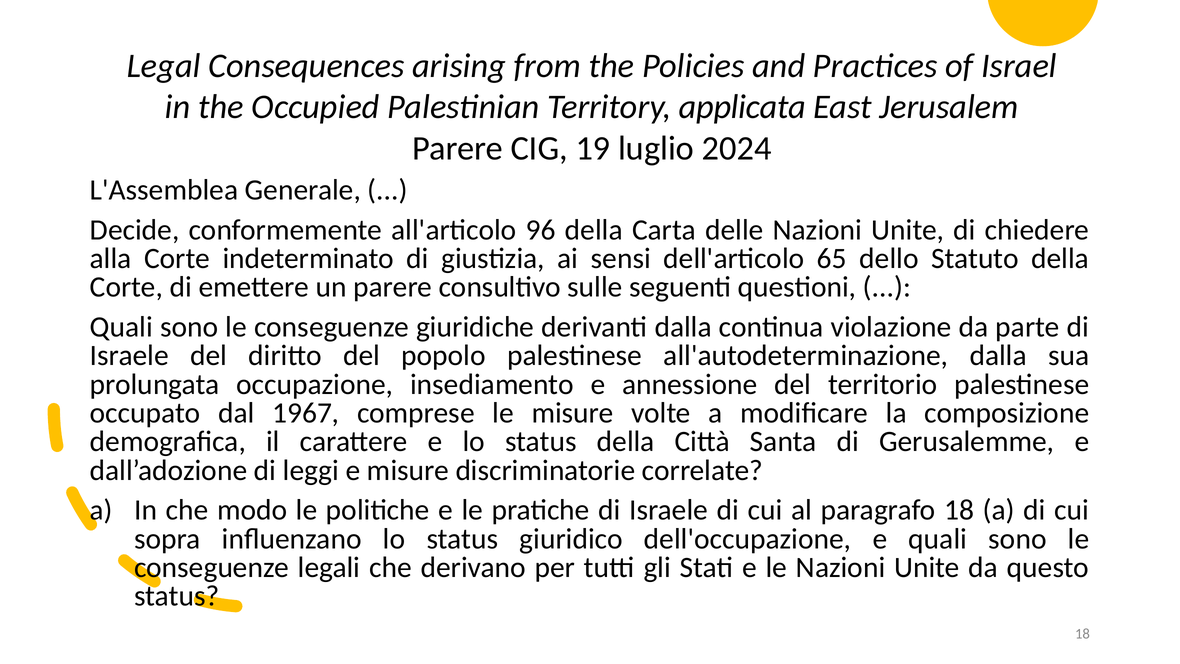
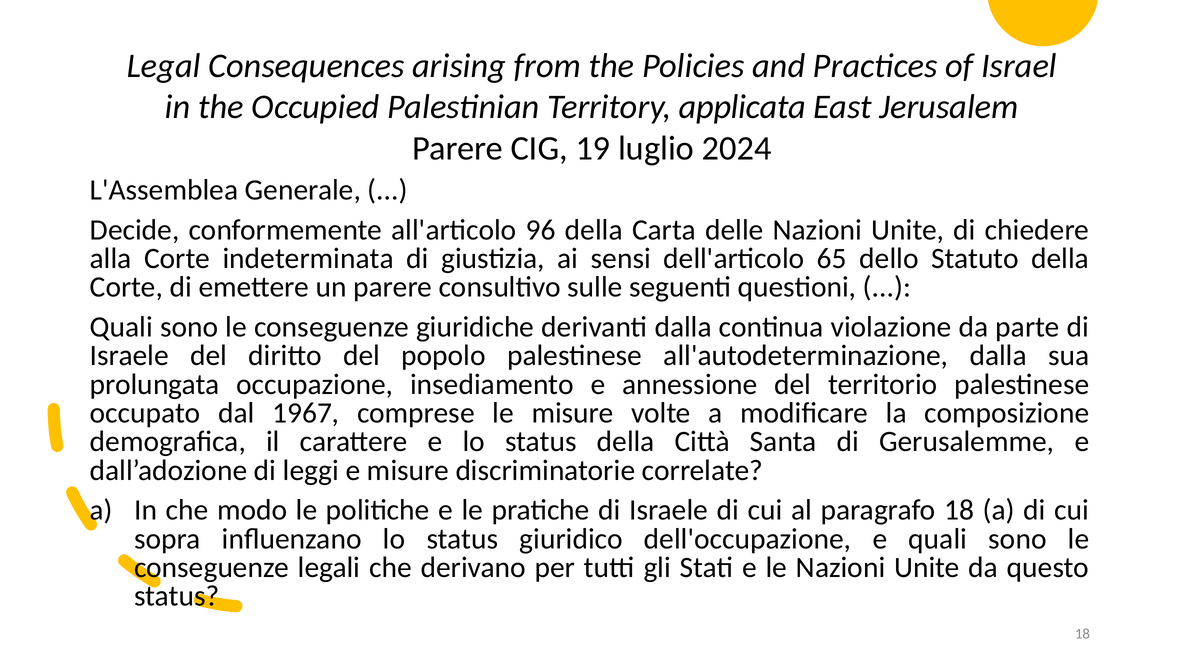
indeterminato: indeterminato -> indeterminata (308, 258)
